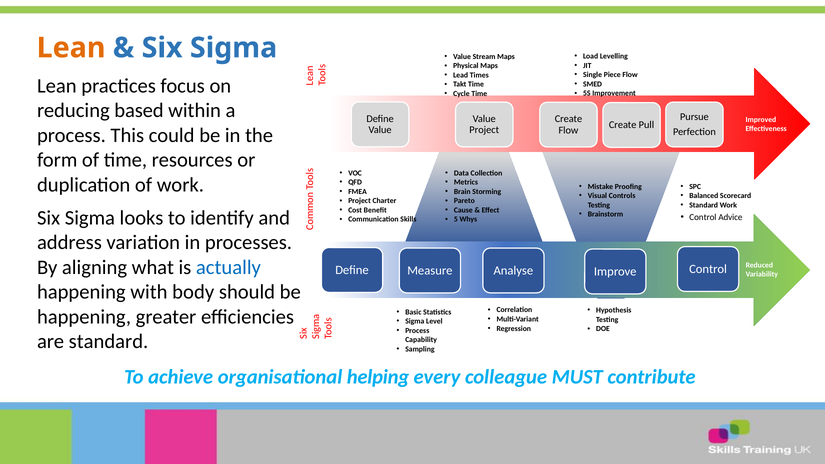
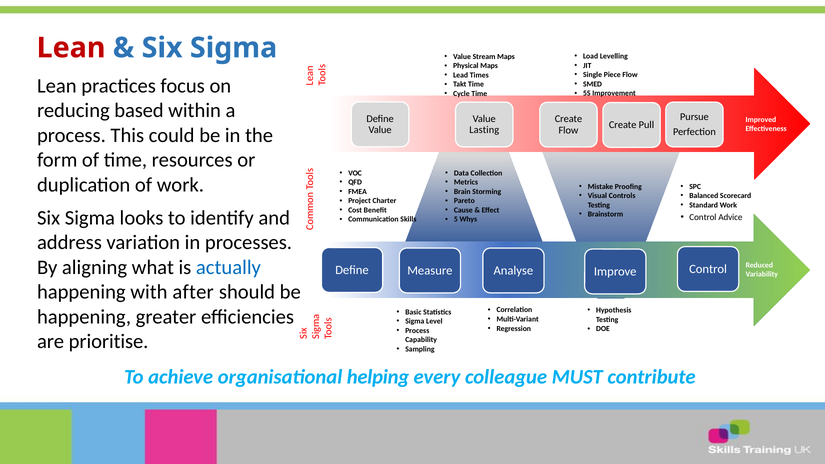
Lean colour: orange -> red (71, 48)
Project: Project -> Lasting (484, 130)
body: body -> after (193, 292)
are standard: standard -> prioritise (109, 342)
